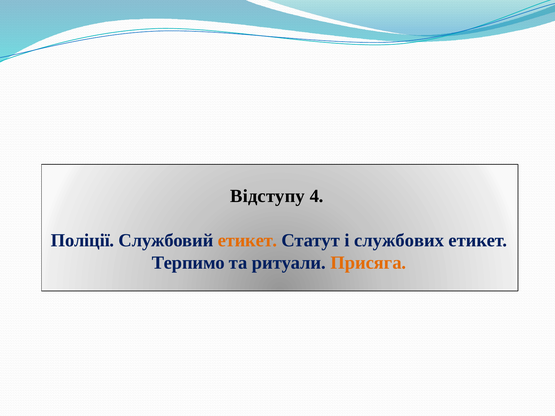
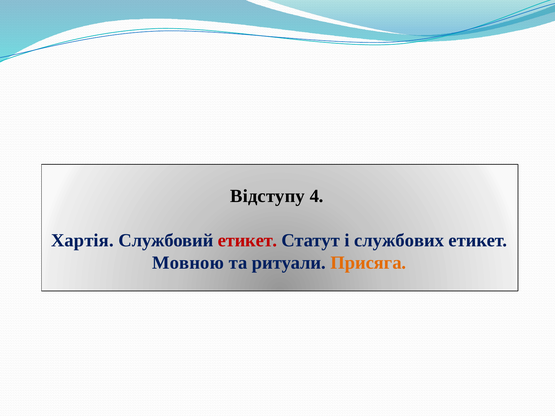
Поліції: Поліції -> Хартія (82, 241)
етикет colour: orange -> red (248, 241)
Терпимо: Терпимо -> Мовною (188, 263)
